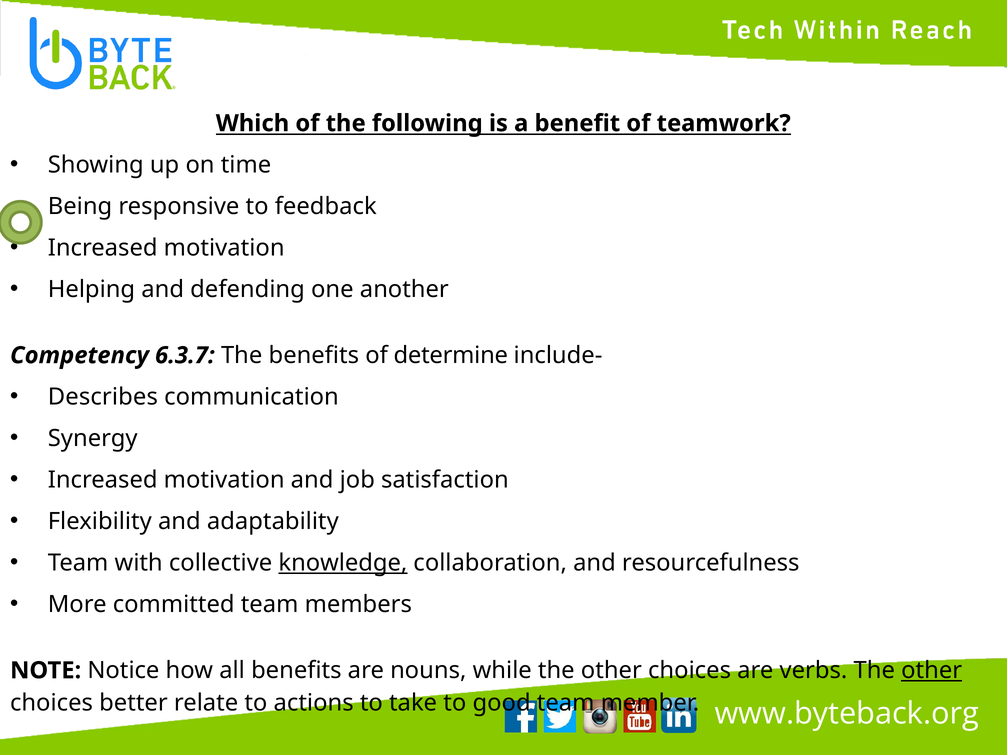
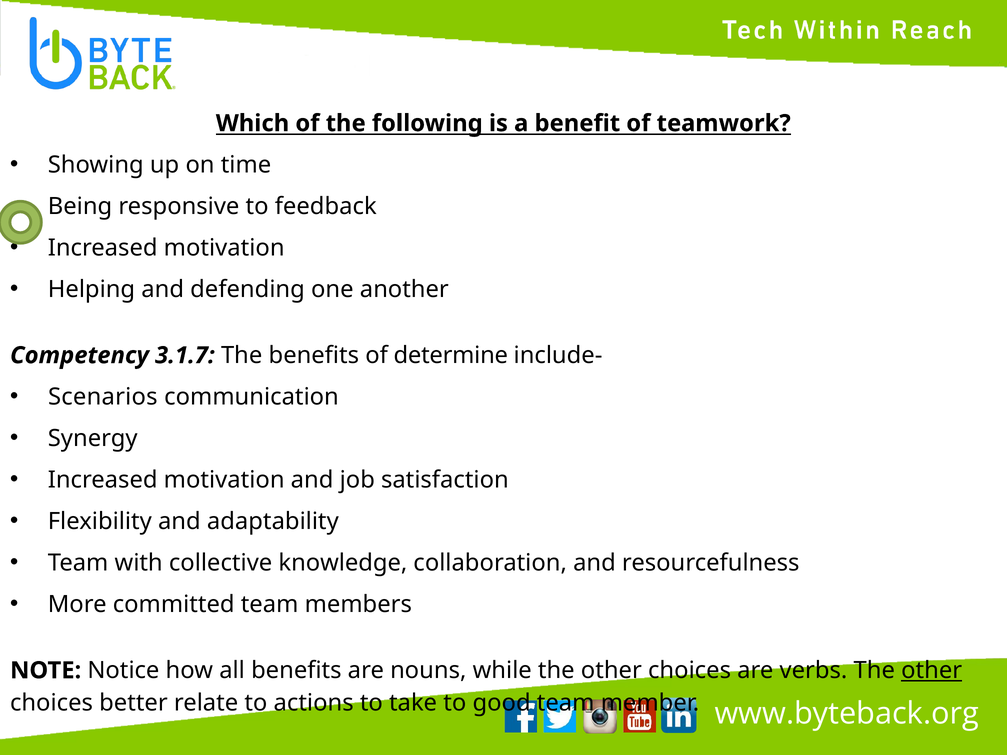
6.3.7: 6.3.7 -> 3.1.7 (185, 356)
Describes: Describes -> Scenarios (103, 397)
knowledge underline: present -> none (343, 563)
